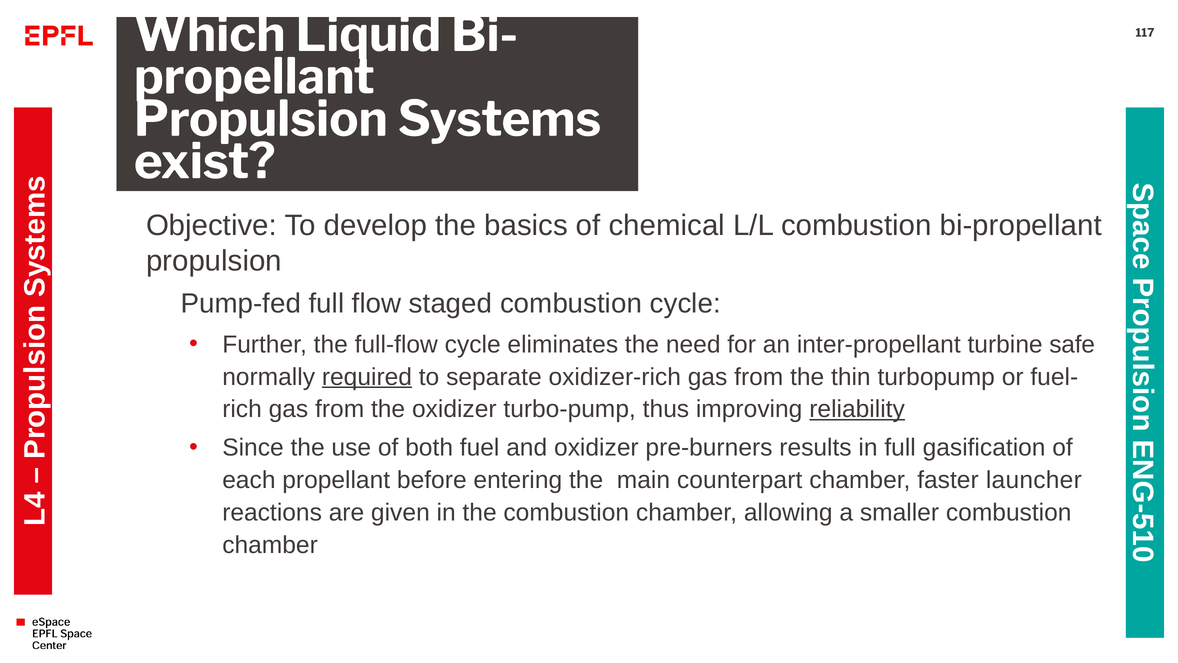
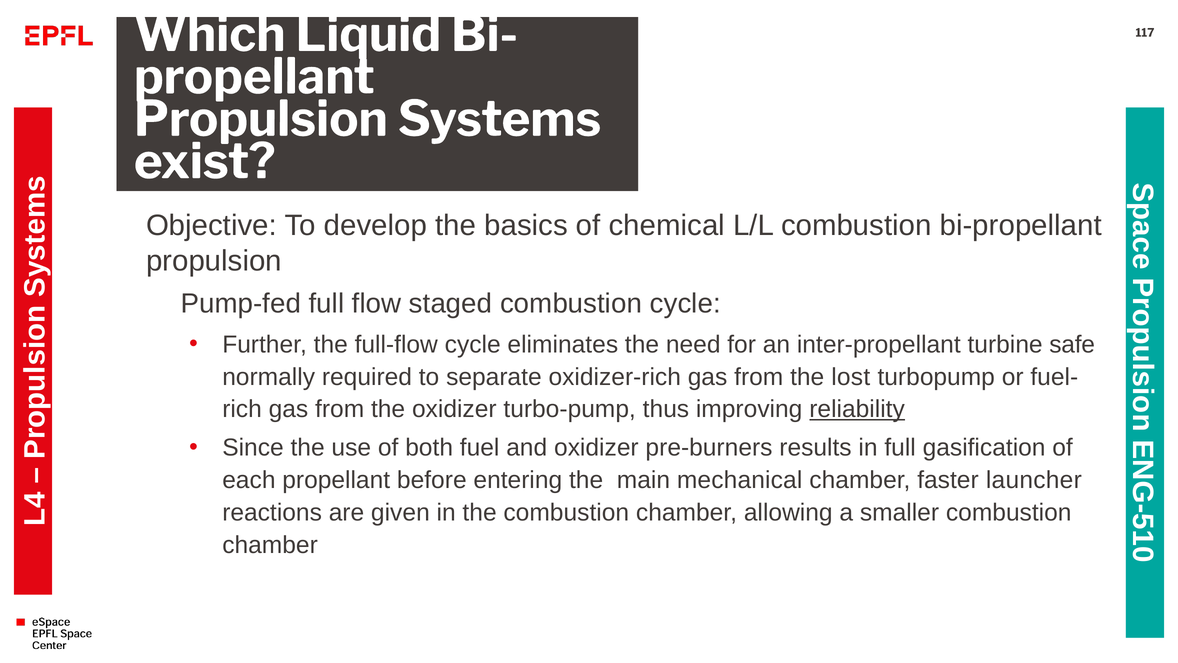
required underline: present -> none (367, 377)
thin: thin -> lost (851, 377)
counterpart: counterpart -> mechanical (740, 480)
